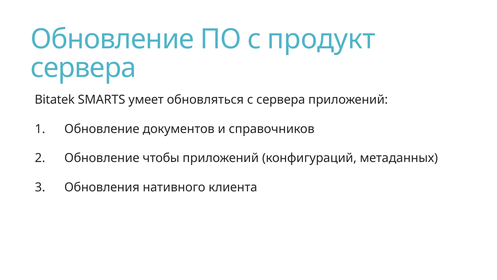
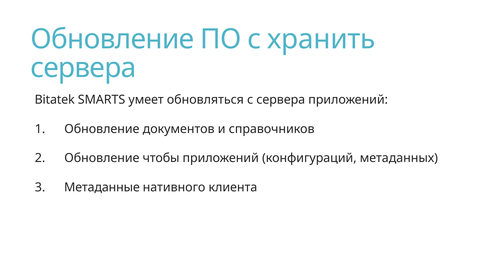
продукт: продукт -> хранить (321, 39)
Обновления: Обновления -> Метаданные (102, 187)
